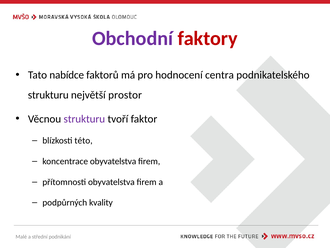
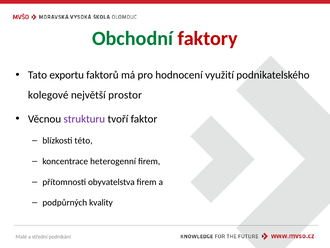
Obchodní colour: purple -> green (133, 38)
nabídce: nabídce -> exportu (67, 75)
centra: centra -> využití (220, 75)
strukturu: strukturu -> kolegové (48, 95)
koncentrace obyvatelstva: obyvatelstva -> heterogenní (113, 161)
